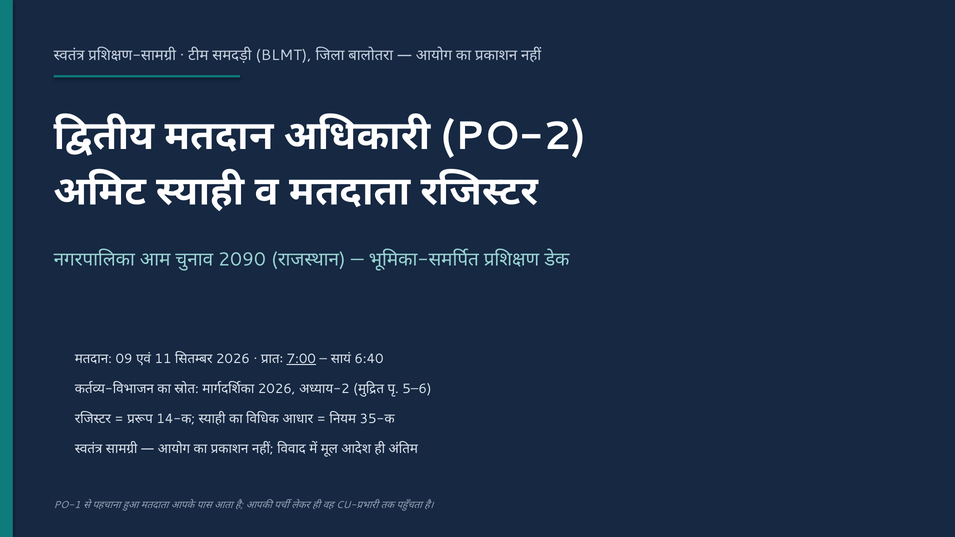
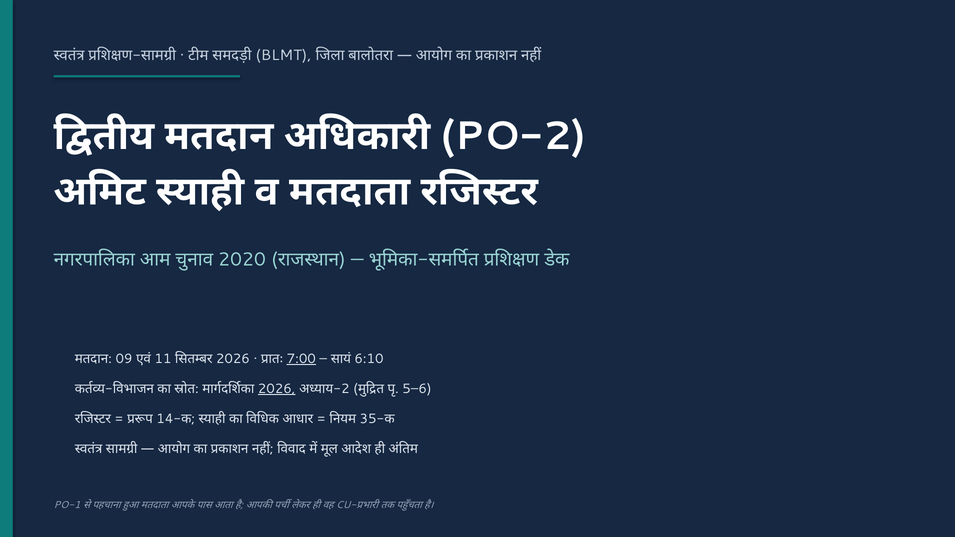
2090: 2090 -> 2020 (242, 260)
6:40: 6:40 -> 6:10 (369, 359)
2026 underline: none -> present (277, 389)
